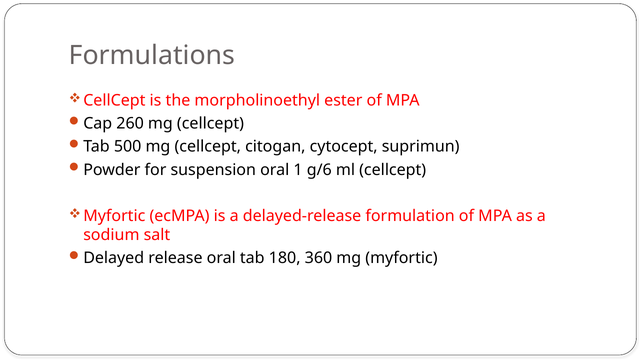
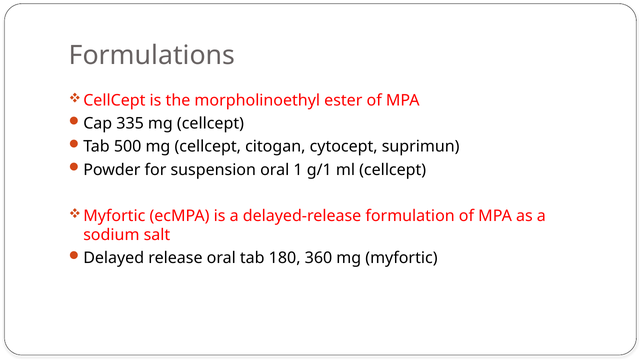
260: 260 -> 335 (130, 124)
g/6: g/6 -> g/1 (319, 170)
